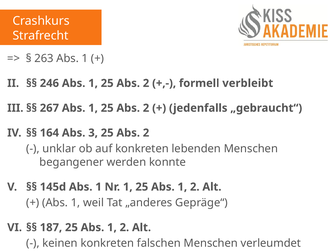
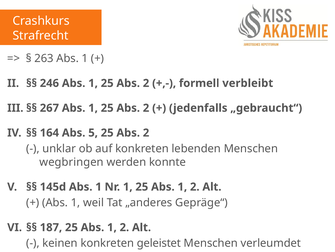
3: 3 -> 5 (93, 132)
begangener: begangener -> wegbringen (72, 162)
falschen: falschen -> geleistet (159, 243)
